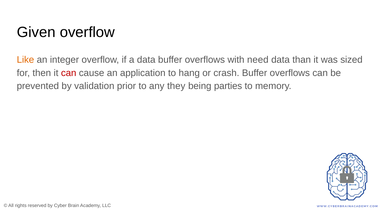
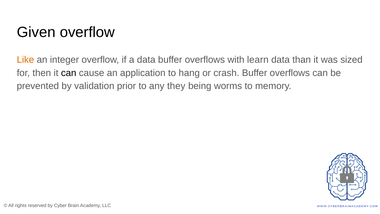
need: need -> learn (258, 60)
can colour: red -> black (69, 73)
parties: parties -> worms (228, 86)
